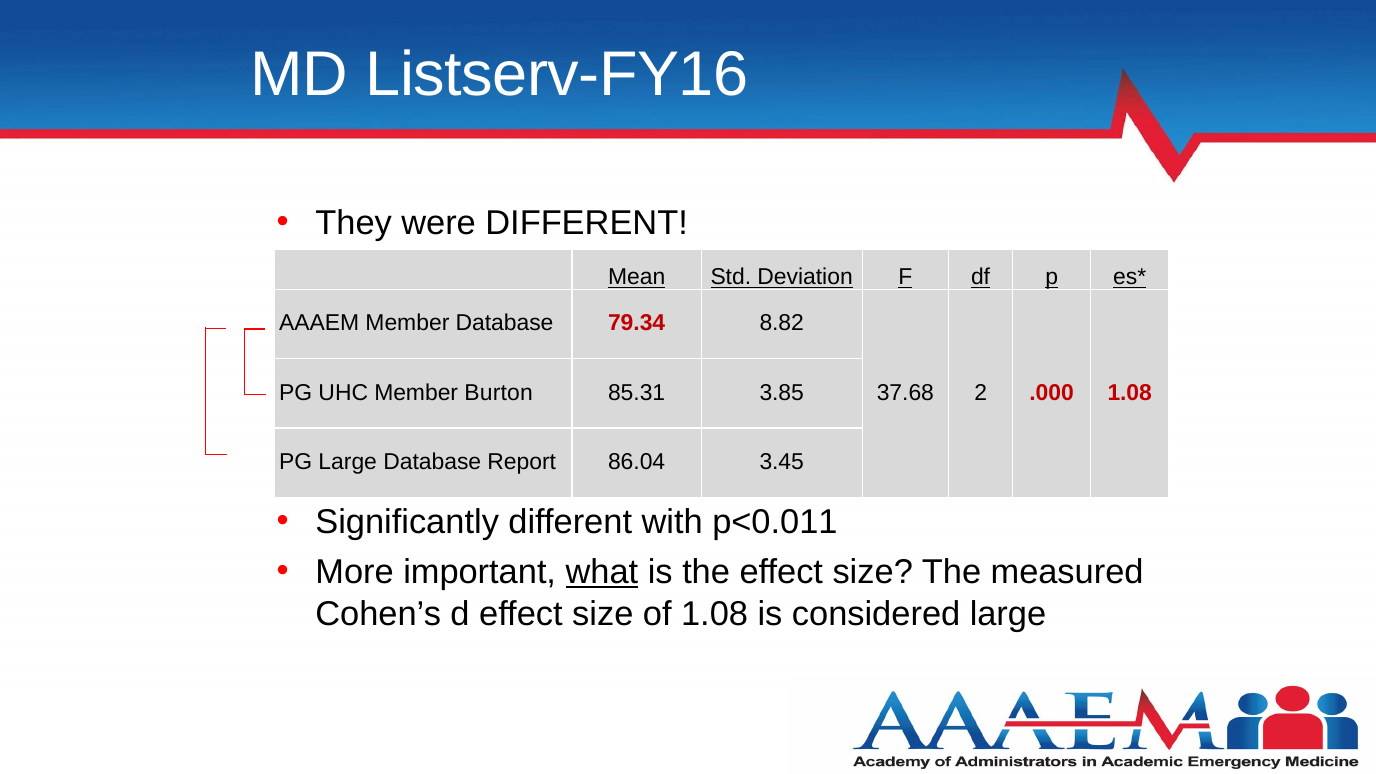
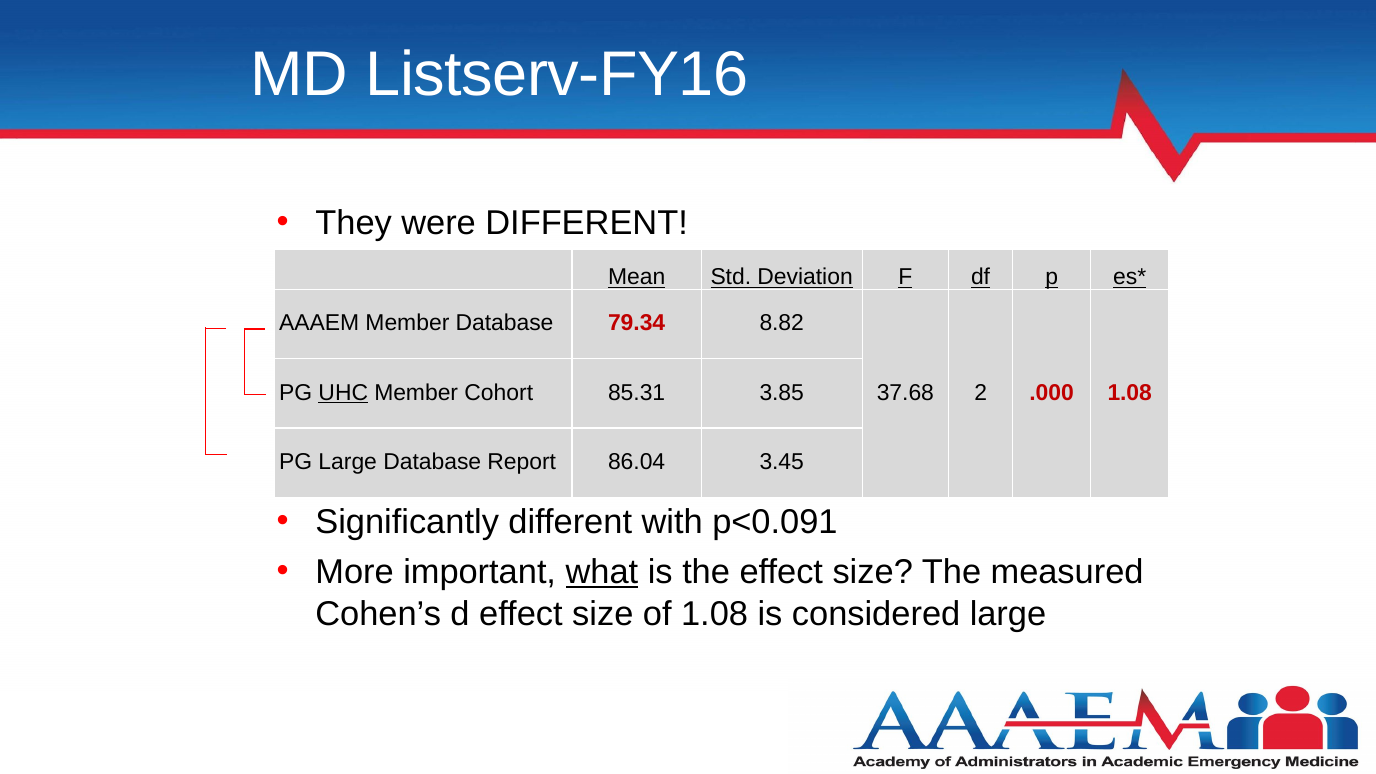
UHC underline: none -> present (343, 392)
Burton: Burton -> Cohort (499, 392)
p<0.011: p<0.011 -> p<0.091 (775, 523)
